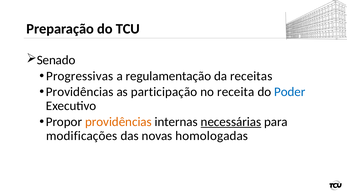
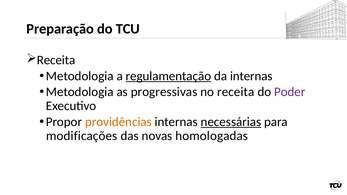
Senado: Senado -> Receita (56, 60)
Progressivas: Progressivas -> Metodologia (80, 76)
regulamentação underline: none -> present (168, 76)
da receitas: receitas -> internas (251, 76)
Providências: Providências -> Metodologia (80, 92)
participação: participação -> progressivas (164, 92)
Poder colour: blue -> purple (290, 92)
